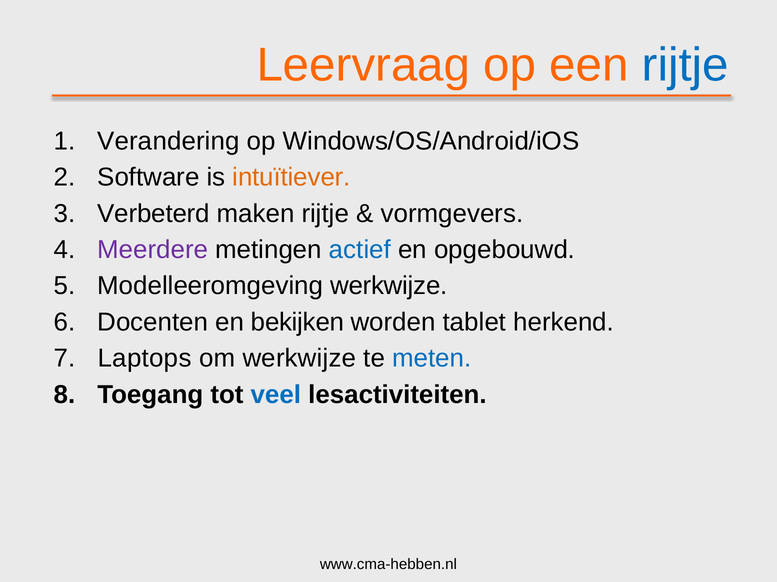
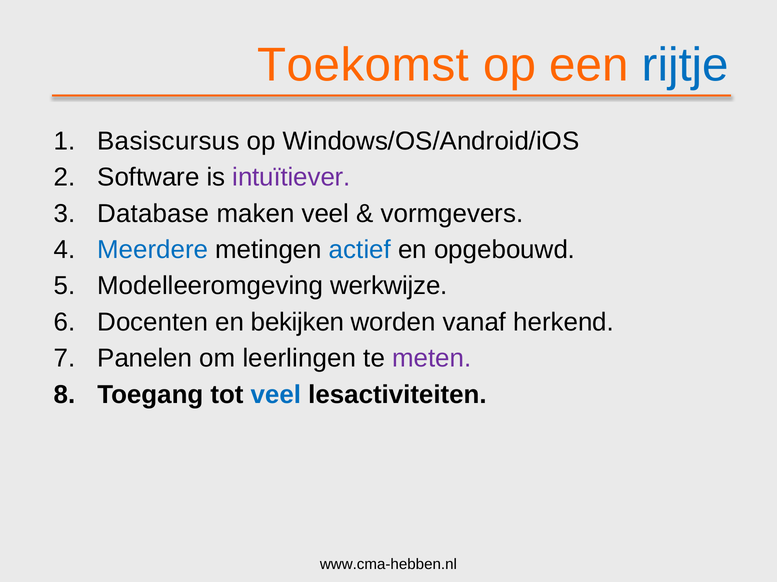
Leervraag: Leervraag -> Toekomst (363, 65)
Verandering: Verandering -> Basiscursus (168, 141)
intuïtiever colour: orange -> purple (291, 178)
Verbeterd: Verbeterd -> Database (153, 214)
maken rijtje: rijtje -> veel (325, 214)
Meerdere colour: purple -> blue (153, 250)
tablet: tablet -> vanaf (474, 323)
Laptops: Laptops -> Panelen (145, 359)
om werkwijze: werkwijze -> leerlingen (299, 359)
meten colour: blue -> purple (432, 359)
